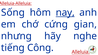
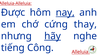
Sống: Sống -> Được (13, 13)
gian: gian -> thay (85, 24)
hãy underline: none -> present (53, 36)
